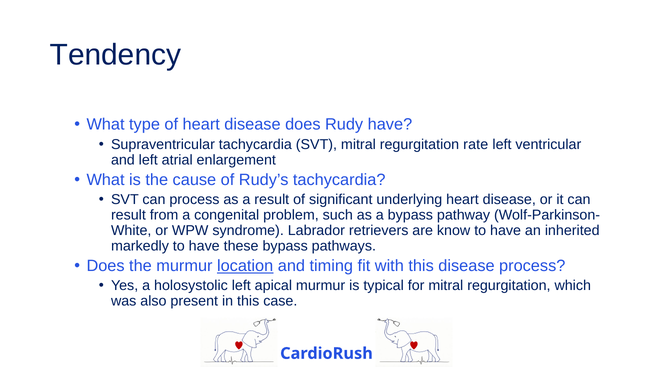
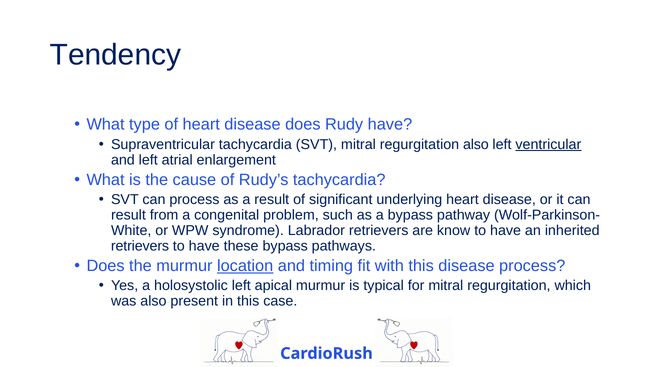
regurgitation rate: rate -> also (476, 145)
ventricular underline: none -> present (548, 145)
markedly: markedly -> retrievers (140, 246)
